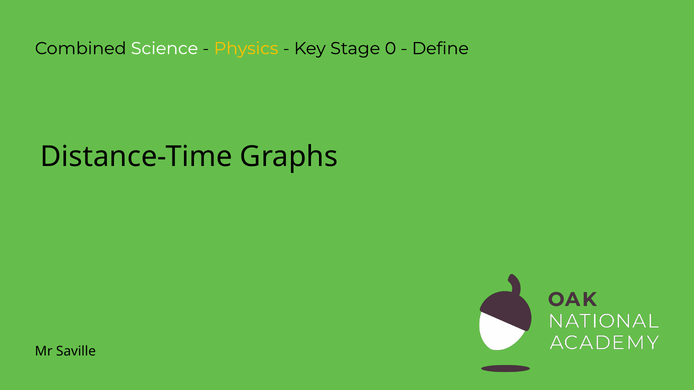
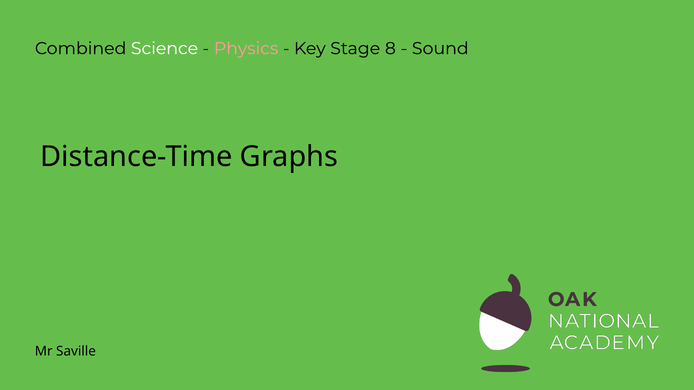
Physics colour: yellow -> pink (246, 49)
0: 0 -> 8 (390, 49)
Define: Define -> Sound (440, 49)
